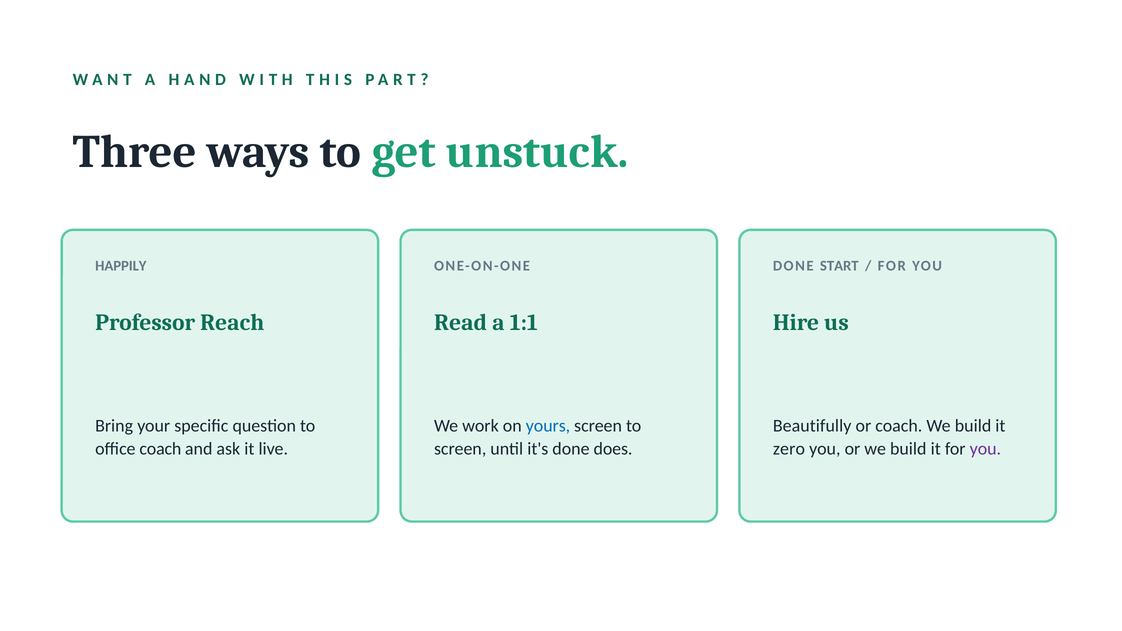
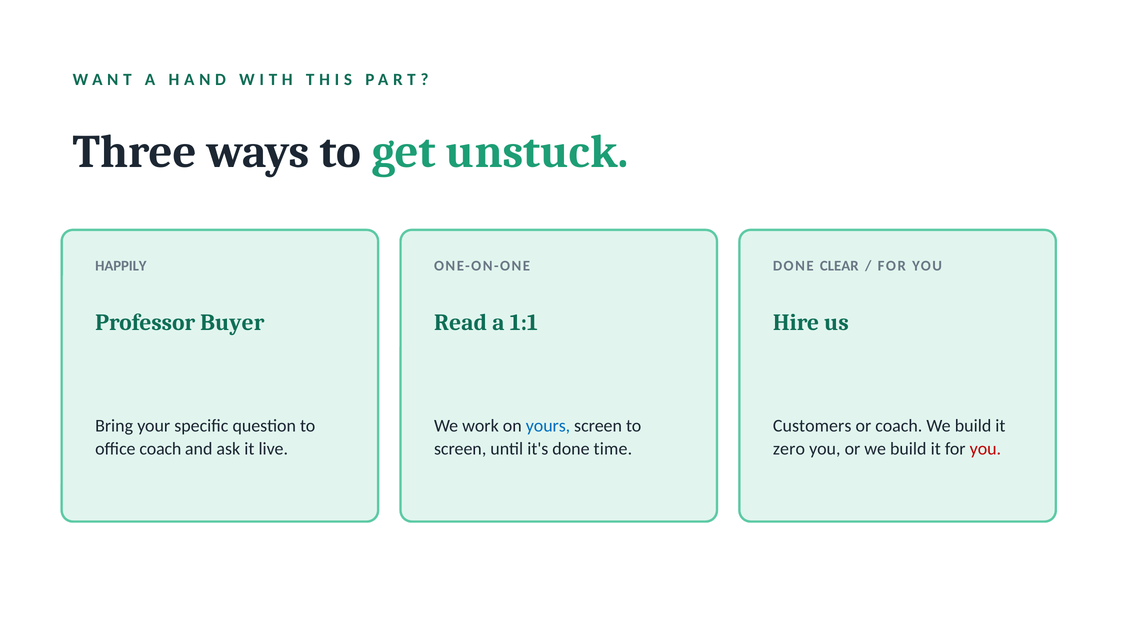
START: START -> CLEAR (839, 266)
Reach: Reach -> Buyer (232, 322)
Beautifully: Beautifully -> Customers (812, 426)
does: does -> time (613, 449)
you colour: purple -> red (985, 449)
